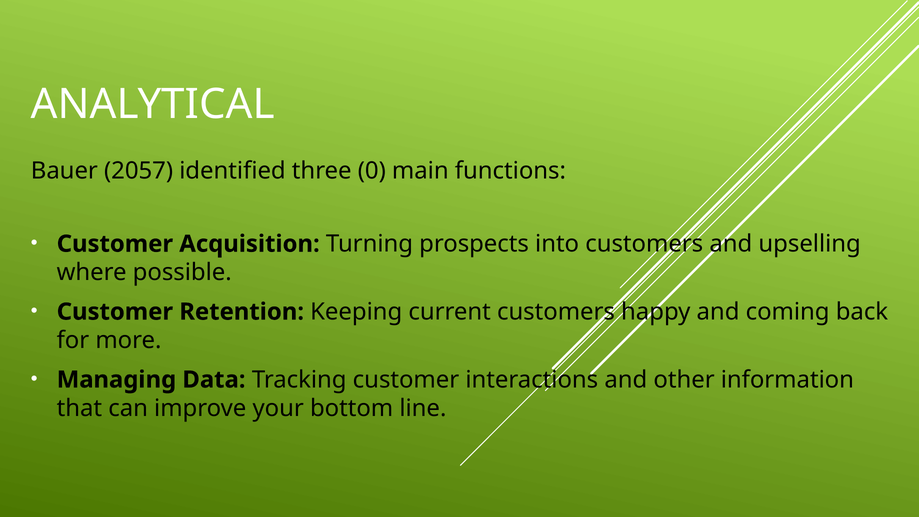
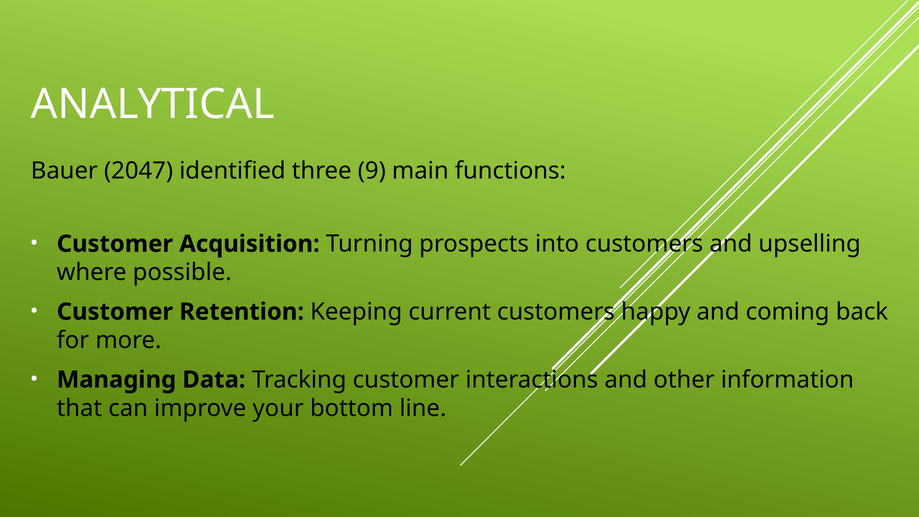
2057: 2057 -> 2047 (139, 171)
0: 0 -> 9 (372, 171)
